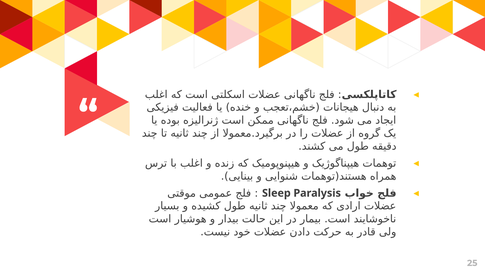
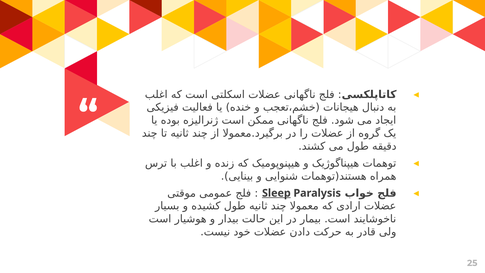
Sleep underline: none -> present (276, 193)
